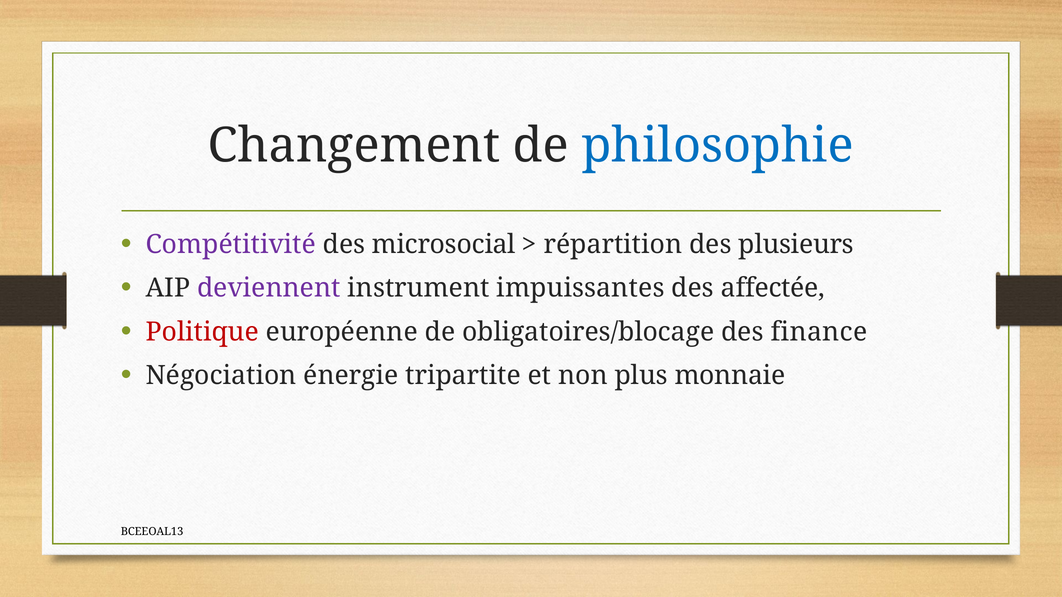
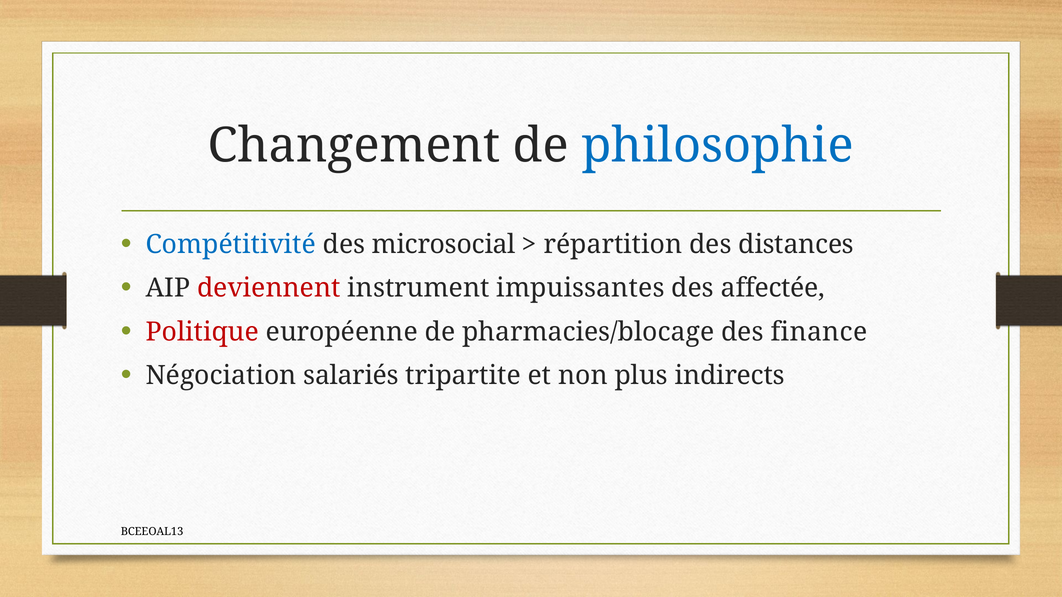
Compétitivité colour: purple -> blue (231, 245)
plusieurs: plusieurs -> distances (796, 245)
deviennent colour: purple -> red (269, 288)
obligatoires/blocage: obligatoires/blocage -> pharmacies/blocage (588, 332)
énergie: énergie -> salariés (351, 376)
monnaie: monnaie -> indirects (730, 376)
